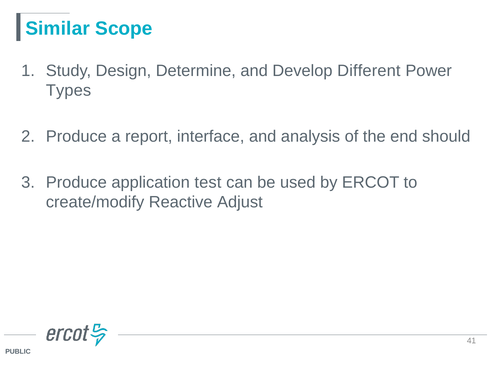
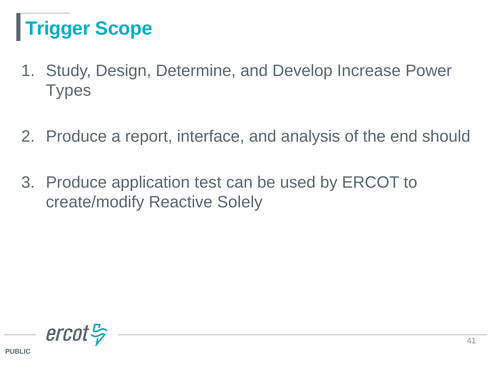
Similar: Similar -> Trigger (58, 28)
Different: Different -> Increase (369, 71)
Adjust: Adjust -> Solely (240, 202)
